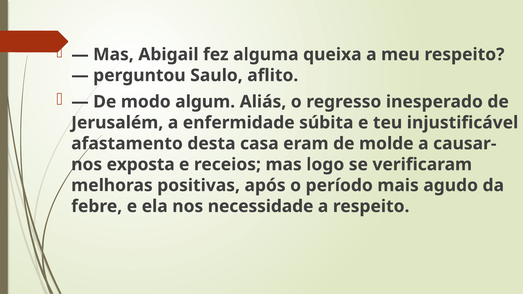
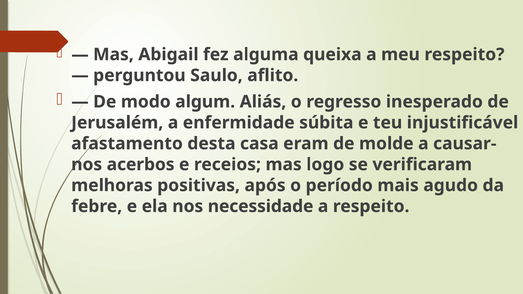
exposta: exposta -> acerbos (141, 165)
